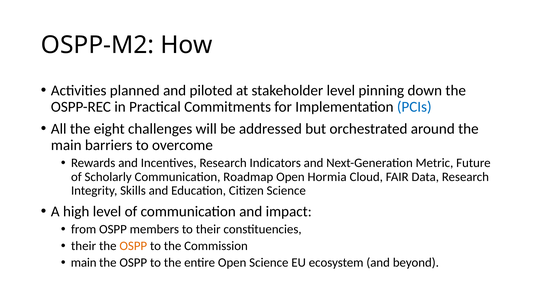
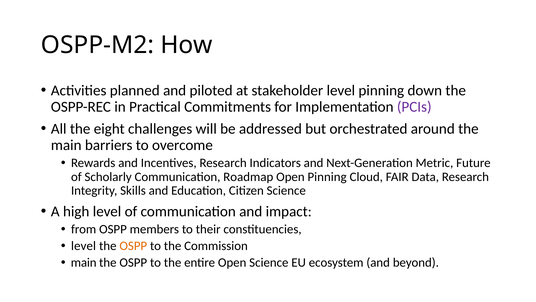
PCIs colour: blue -> purple (414, 107)
Open Hormia: Hormia -> Pinning (327, 177)
their: their -> level (84, 246)
